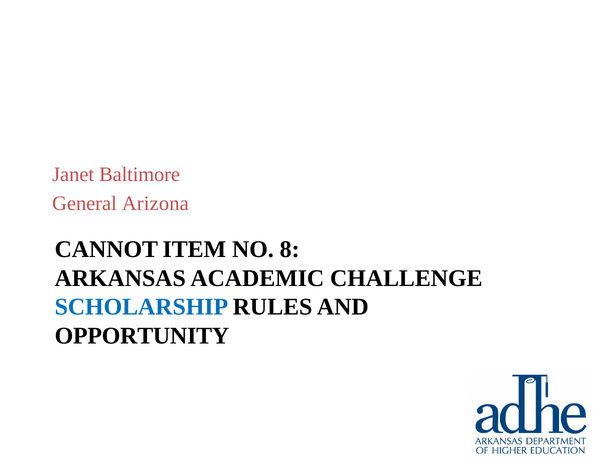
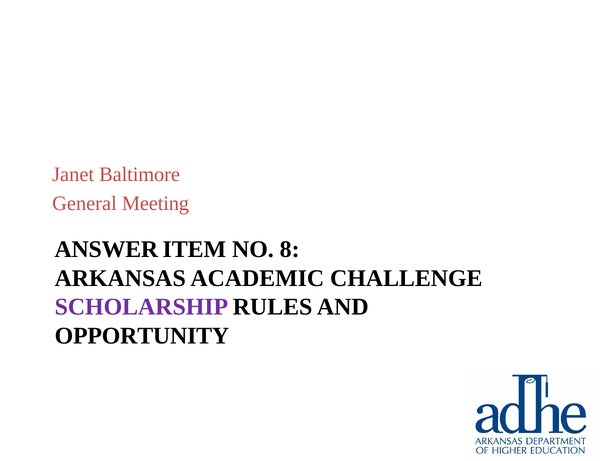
Arizona: Arizona -> Meeting (155, 203)
CANNOT: CANNOT -> ANSWER (106, 249)
SCHOLARSHIP colour: blue -> purple (141, 307)
